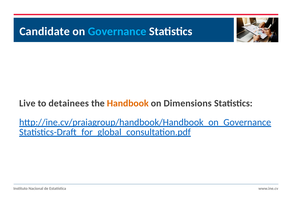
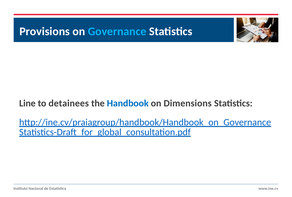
Candidate: Candidate -> Provisions (45, 31)
Live: Live -> Line (27, 103)
Handbook colour: orange -> blue (128, 103)
